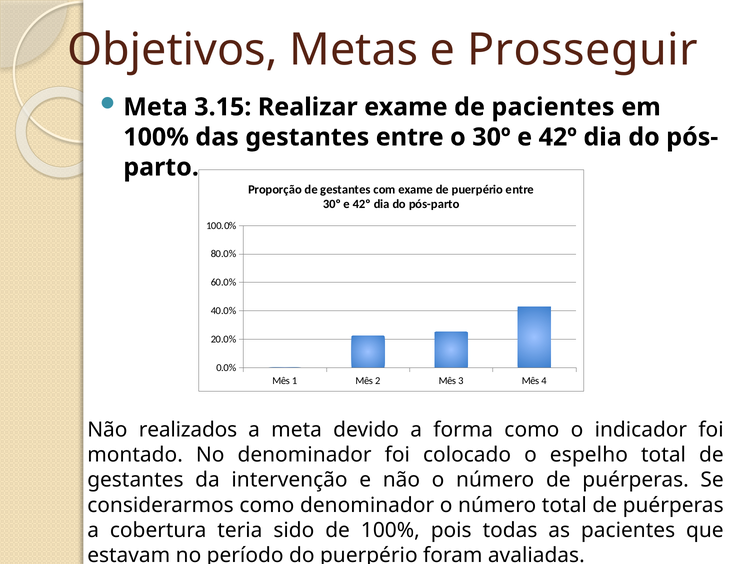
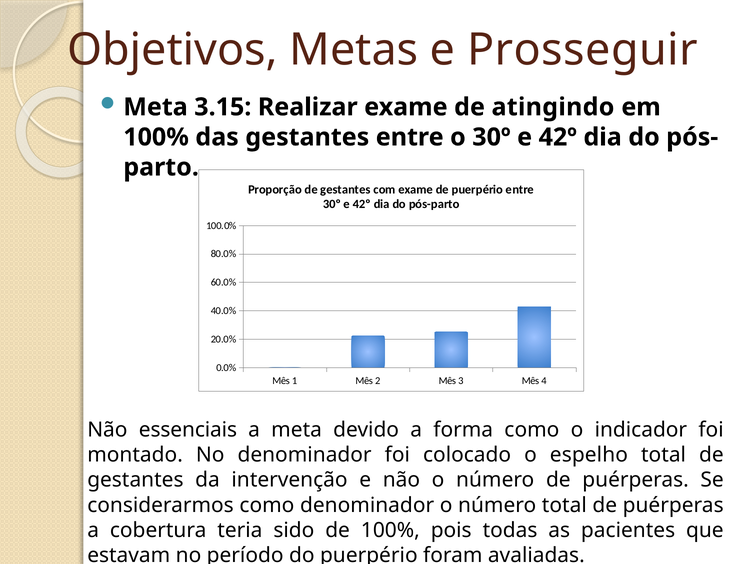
de pacientes: pacientes -> atingindo (553, 107)
realizados: realizados -> essenciais (188, 430)
